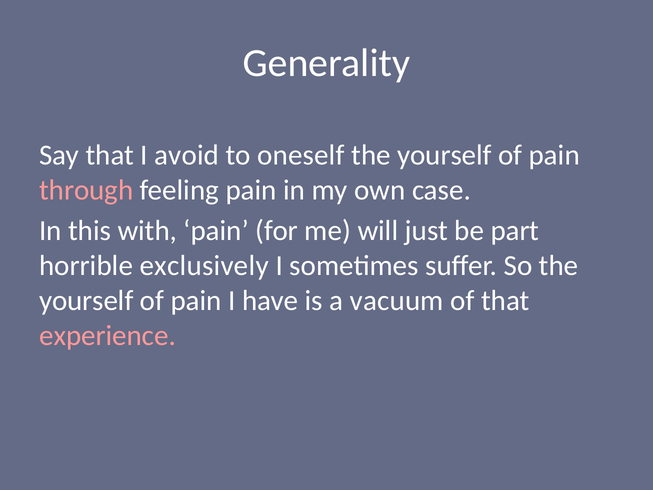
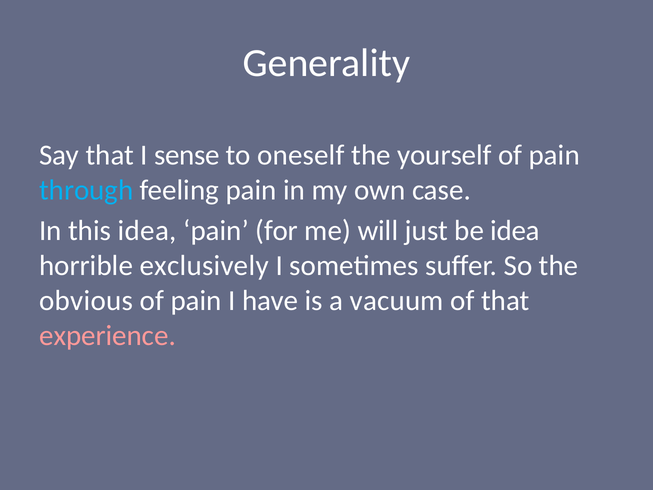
avoid: avoid -> sense (187, 155)
through colour: pink -> light blue (86, 190)
this with: with -> idea (147, 231)
be part: part -> idea (515, 231)
yourself: yourself -> obvious (86, 300)
